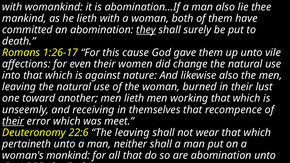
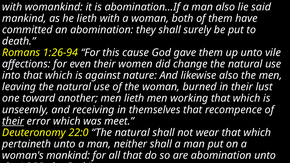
thee: thee -> said (261, 7)
they underline: present -> none (146, 30)
1:26-17: 1:26-17 -> 1:26-94 (60, 53)
22:6: 22:6 -> 22:0 (78, 133)
leaving: leaving -> natural (132, 133)
